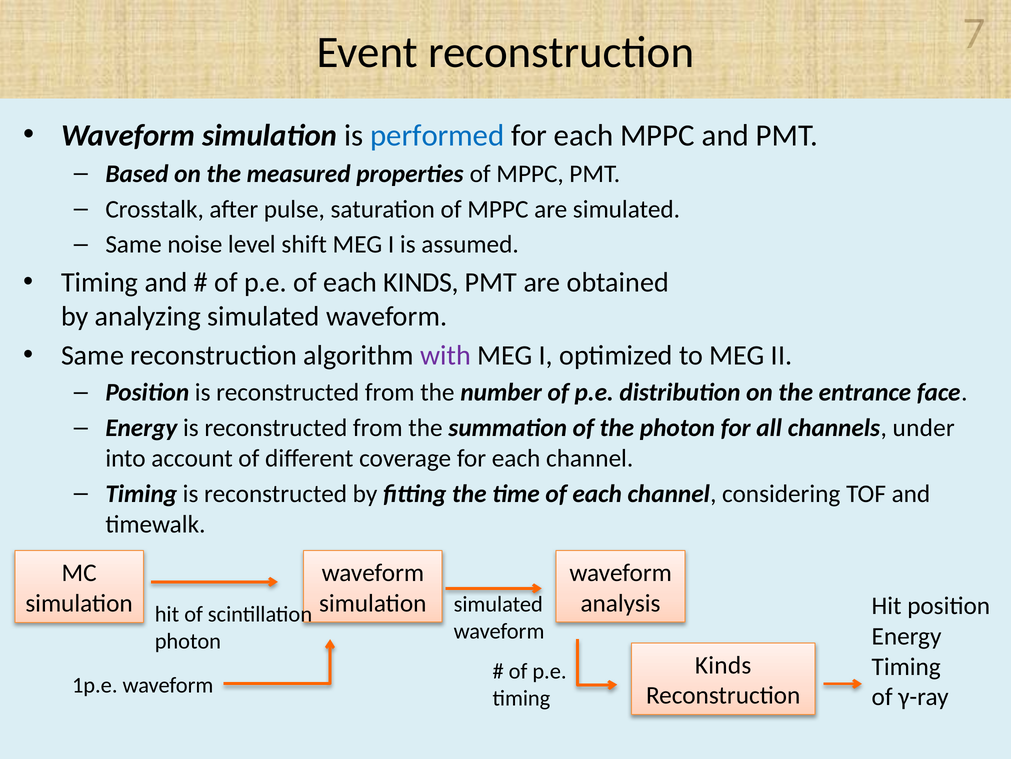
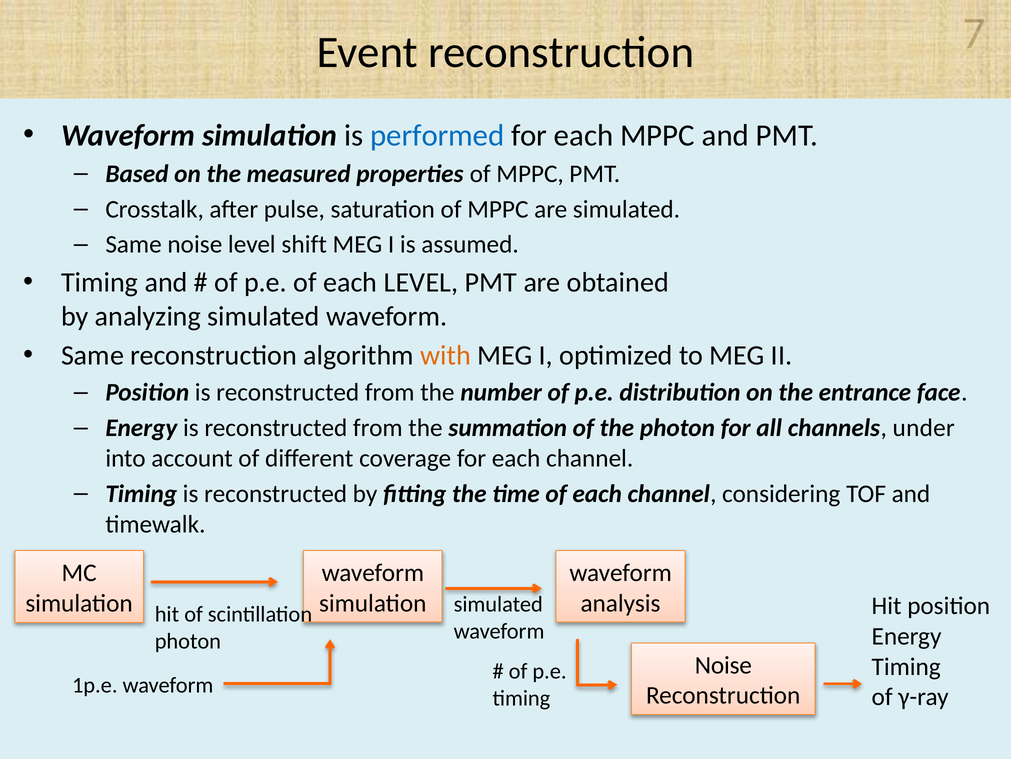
each KINDS: KINDS -> LEVEL (421, 282)
with colour: purple -> orange (446, 355)
Kinds: Kinds -> Noise (723, 665)
